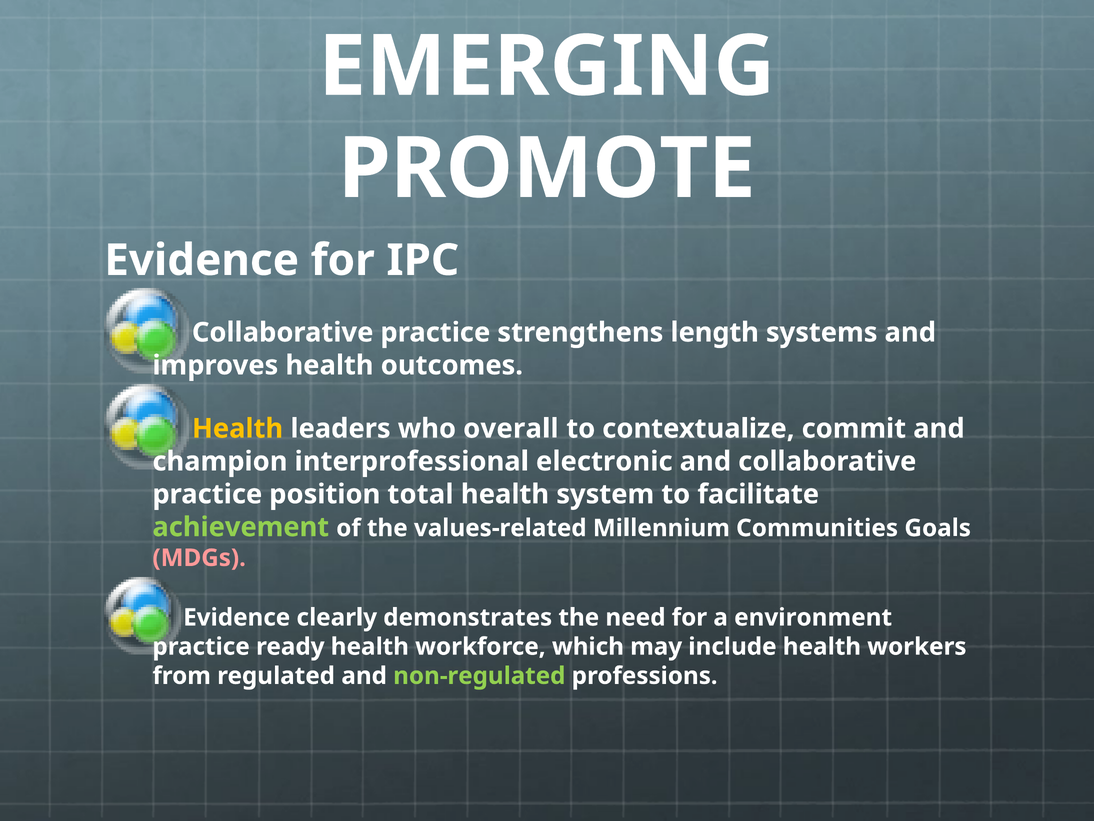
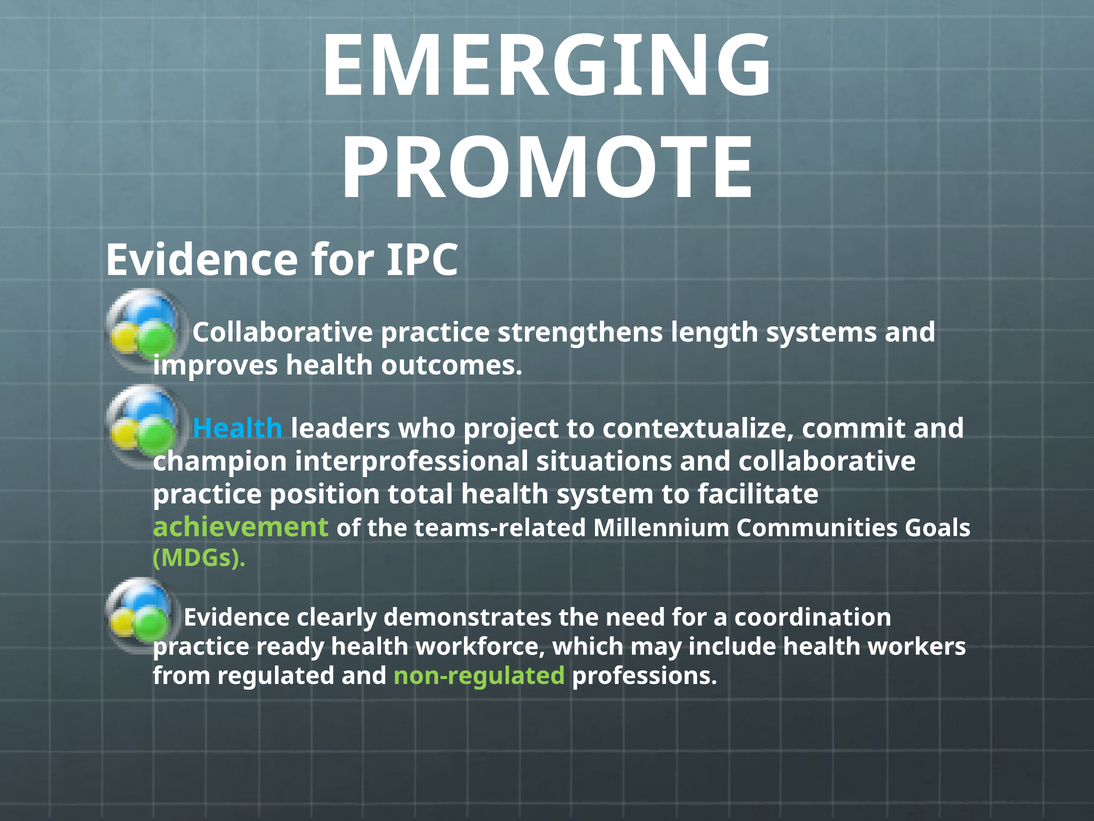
Health colour: yellow -> light blue (238, 428)
overall: overall -> project (511, 428)
electronic: electronic -> situations (604, 461)
values-related: values-related -> teams-related (500, 528)
MDGs colour: pink -> light green (199, 558)
environment: environment -> coordination (813, 617)
